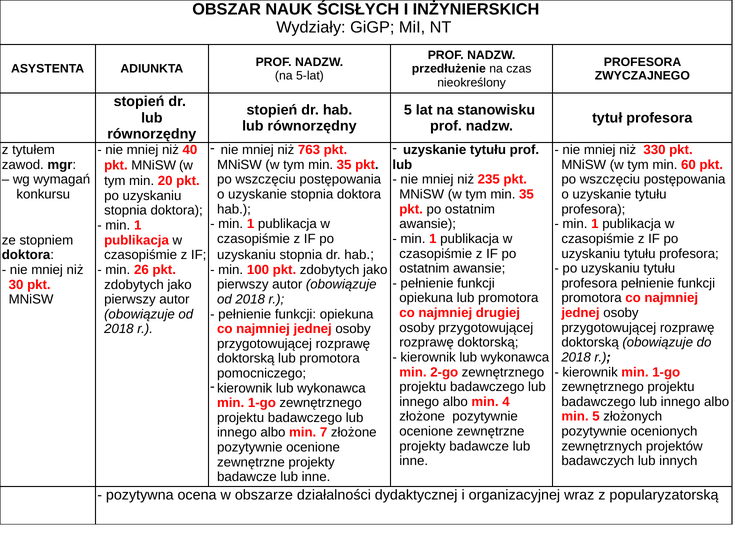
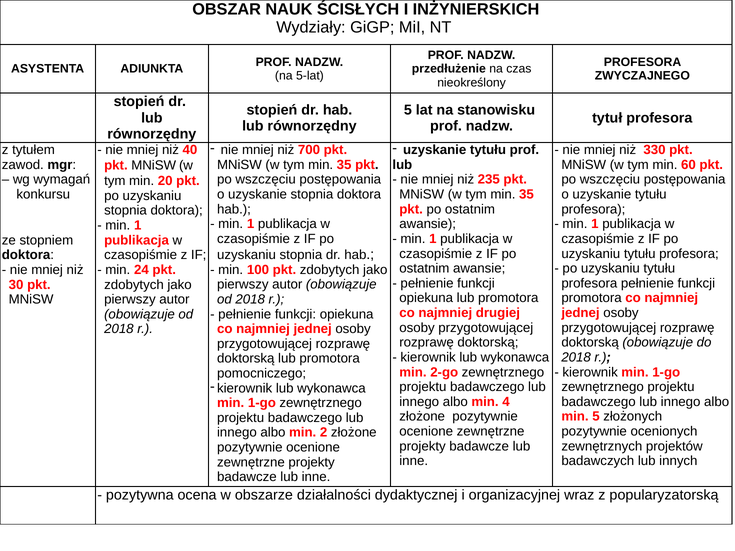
763: 763 -> 700 (309, 150)
26: 26 -> 24 (141, 270)
7: 7 -> 2 (324, 433)
